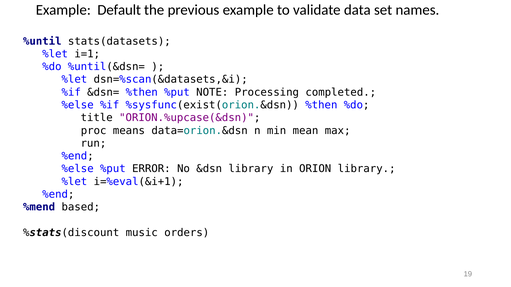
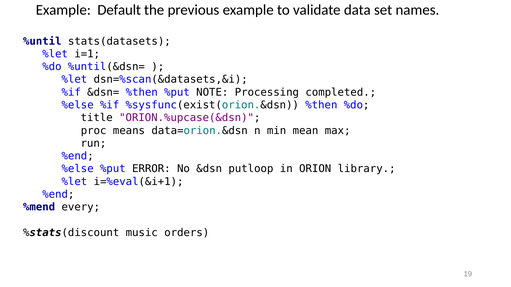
&dsn library: library -> putloop (251, 169)
based: based -> every (81, 207)
